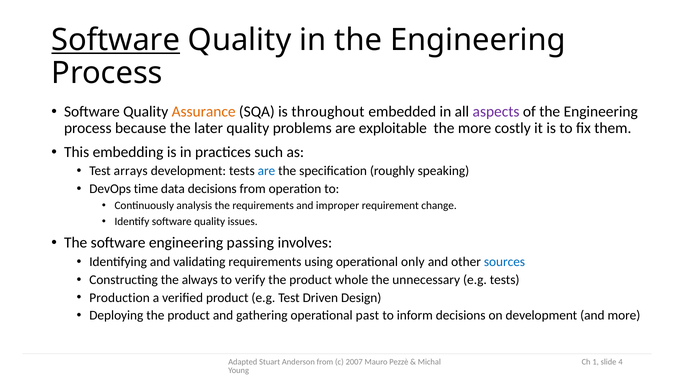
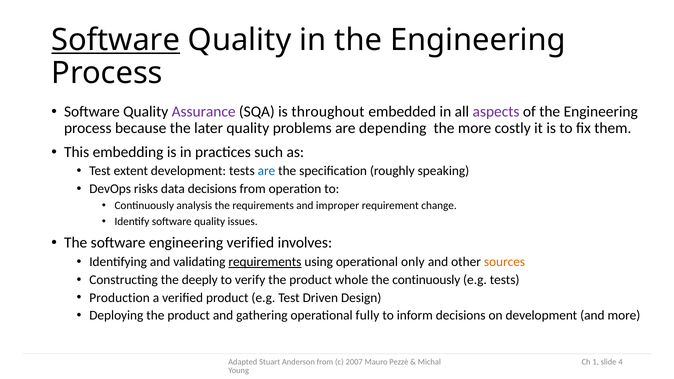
Assurance colour: orange -> purple (204, 112)
exploitable: exploitable -> depending (393, 128)
arrays: arrays -> extent (131, 171)
time: time -> risks (146, 189)
engineering passing: passing -> verified (250, 243)
requirements underline: none -> present (265, 262)
sources colour: blue -> orange (504, 262)
always: always -> deeply (200, 280)
the unnecessary: unnecessary -> continuously (426, 280)
past: past -> fully (367, 316)
